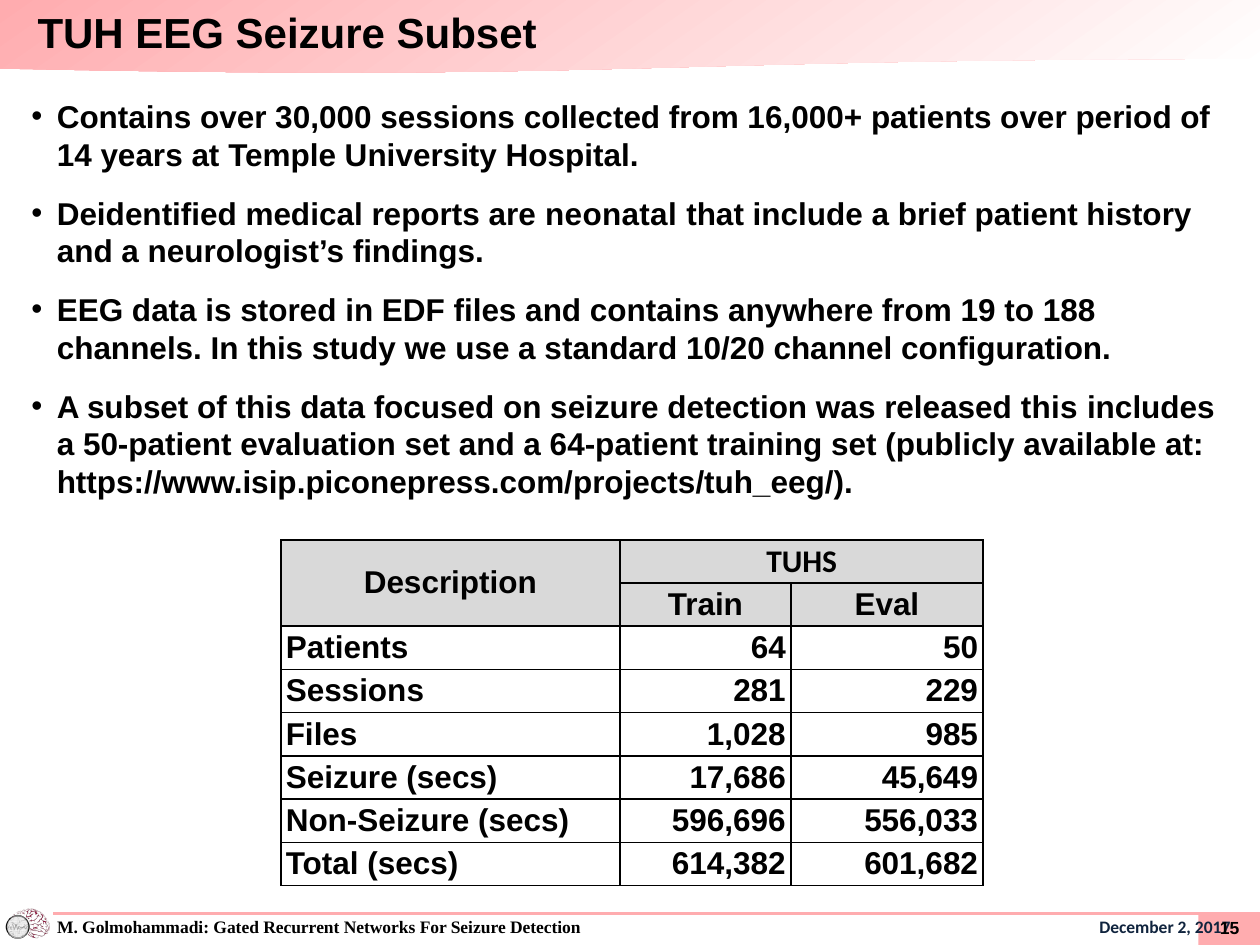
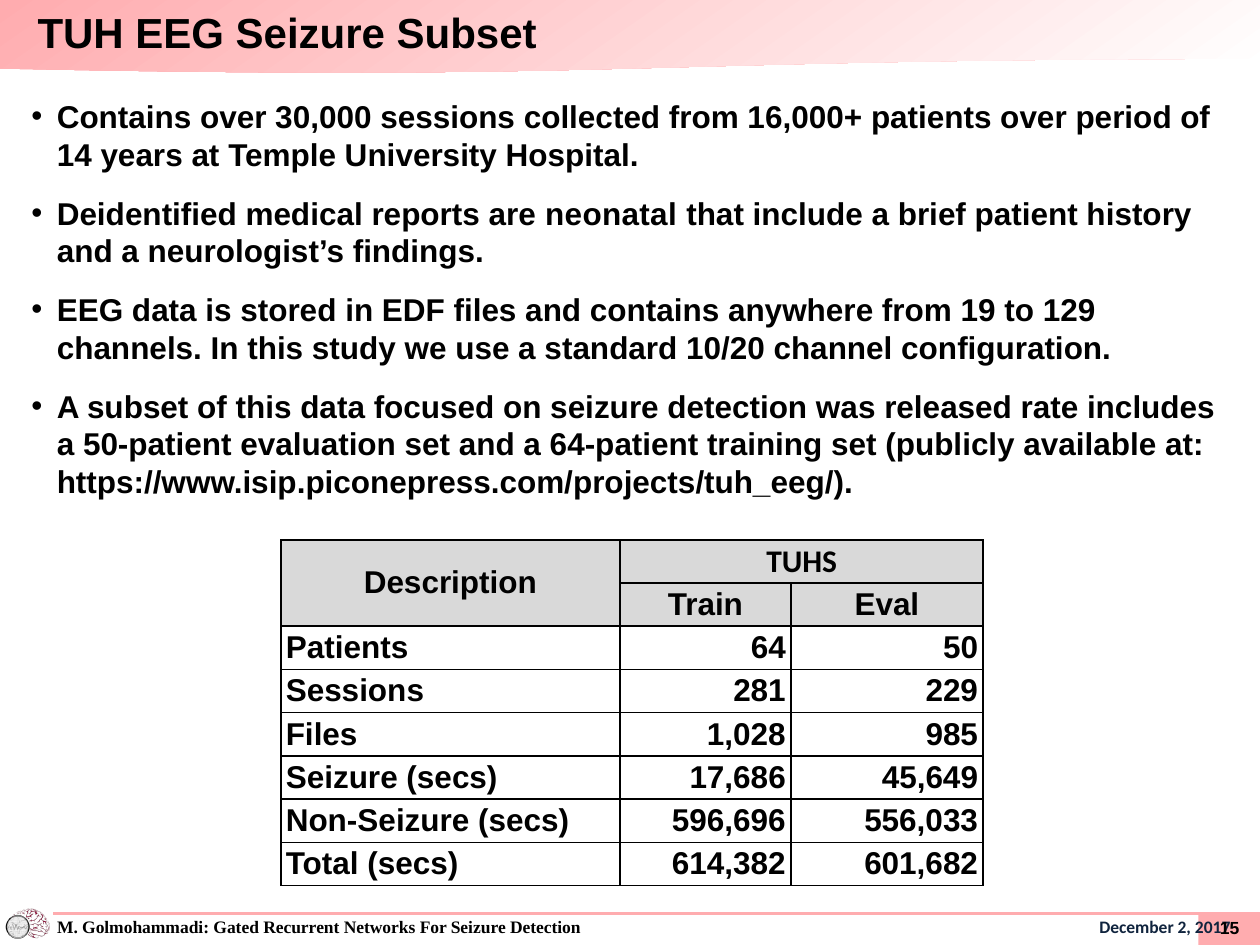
188: 188 -> 129 (1069, 311)
released this: this -> rate (1049, 408)
